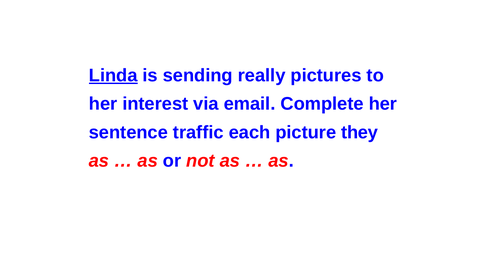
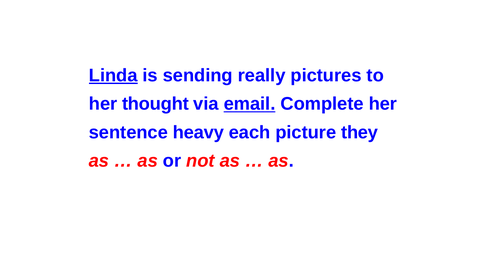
interest: interest -> thought (155, 104)
email underline: none -> present (250, 104)
traffic: traffic -> heavy (198, 132)
